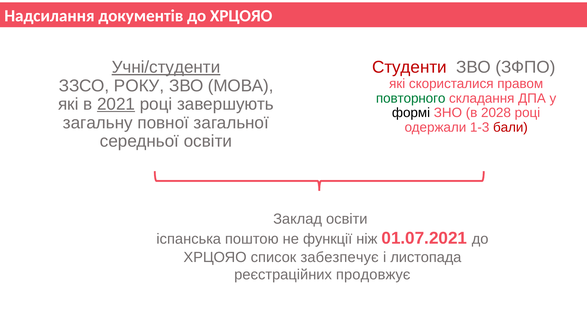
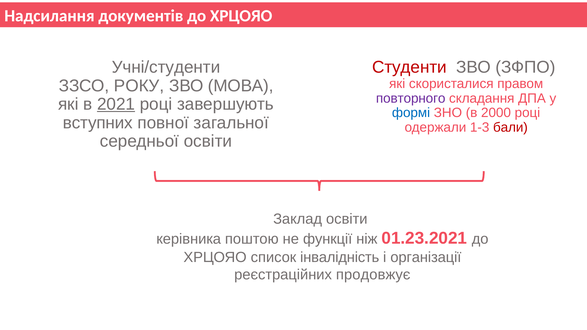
Учні/студенти underline: present -> none (166, 67)
повторного colour: green -> purple (411, 98)
формі colour: black -> blue (411, 113)
2028: 2028 -> 2000 (496, 113)
загальну: загальну -> вступних (98, 123)
іспанська: іспанська -> керівника (189, 239)
01.07.2021: 01.07.2021 -> 01.23.2021 (424, 238)
забезпечує: забезпечує -> інвалідність (340, 257)
листопада: листопада -> організації (426, 257)
